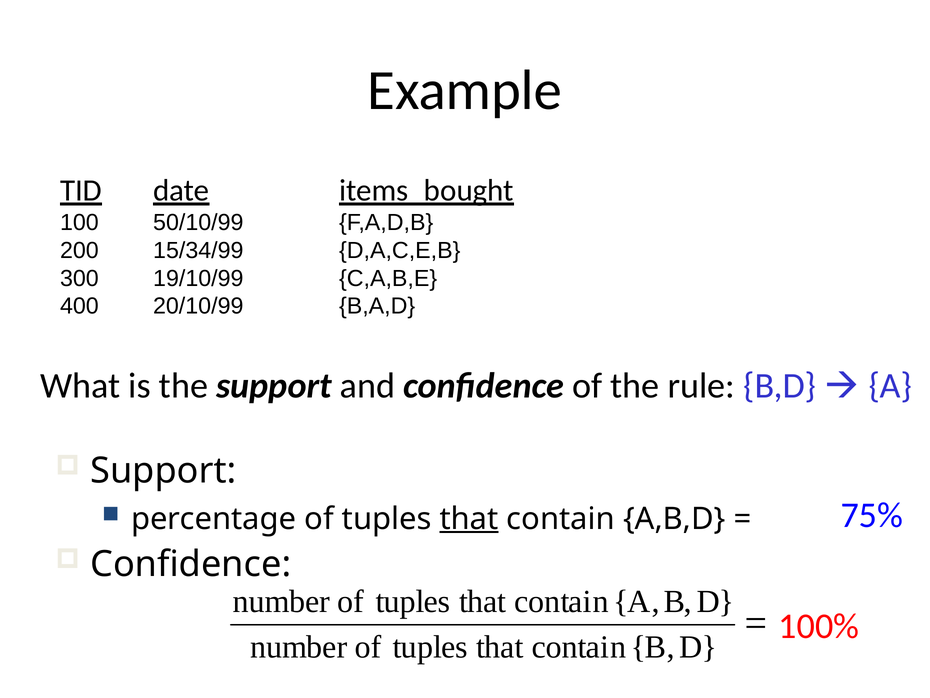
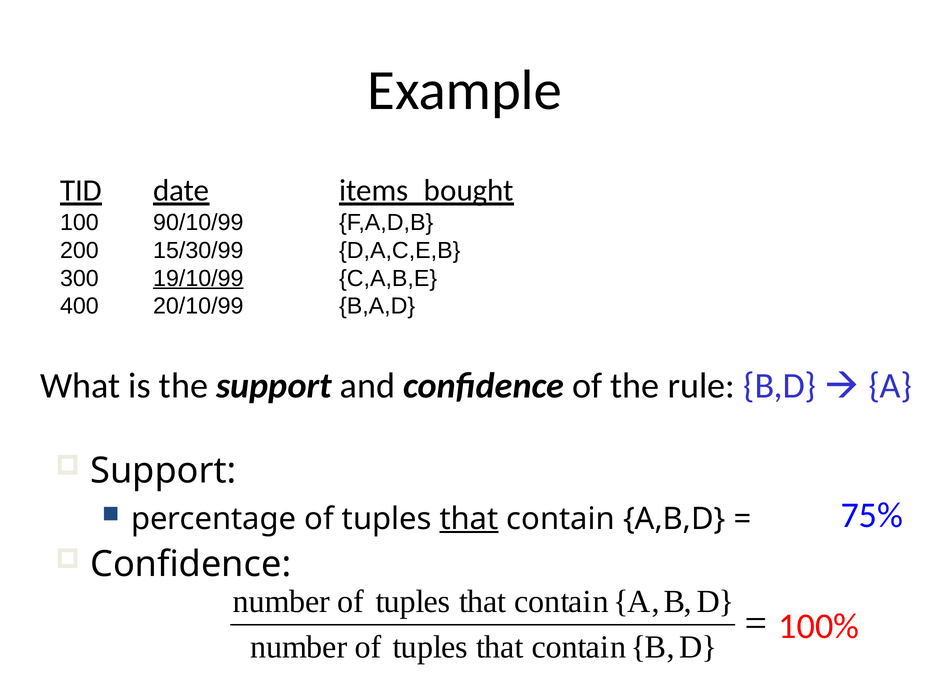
50/10/99: 50/10/99 -> 90/10/99 (198, 222)
15/34/99: 15/34/99 -> 15/30/99 (198, 250)
19/10/99 underline: none -> present (198, 278)
